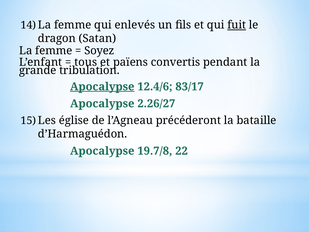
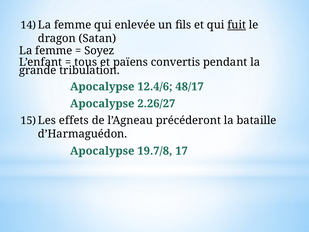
enlevés: enlevés -> enlevée (135, 25)
Apocalypse underline: present -> none (102, 87)
83/17: 83/17 -> 48/17 (190, 87)
église: église -> effets (74, 120)
22: 22 -> 17 (182, 151)
